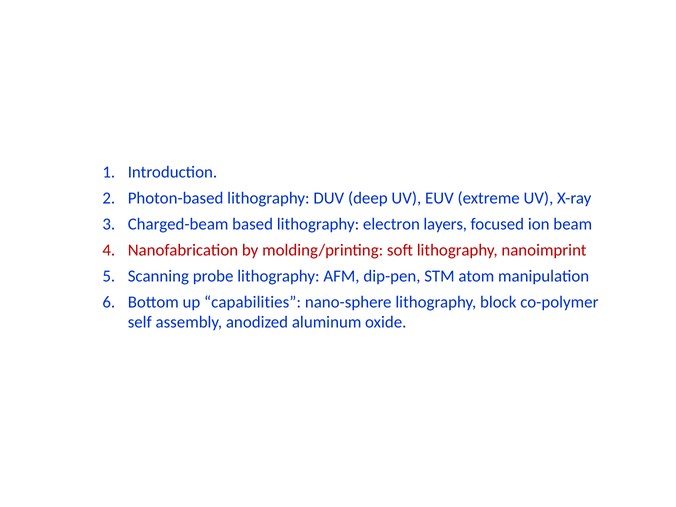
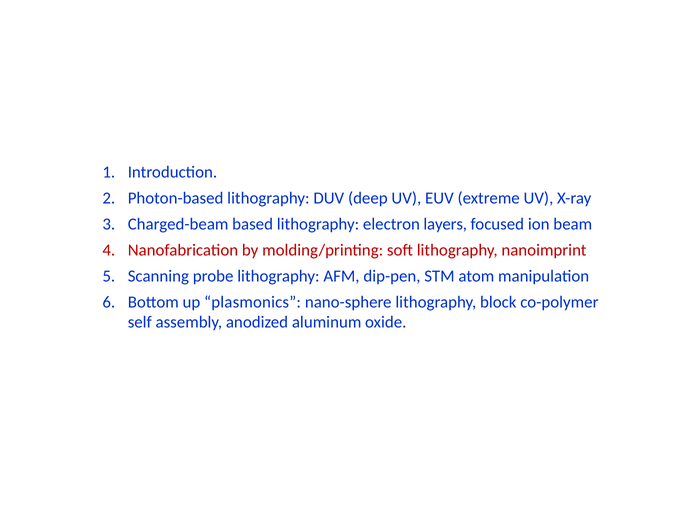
capabilities: capabilities -> plasmonics (253, 302)
